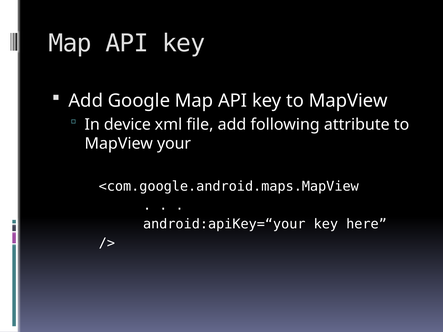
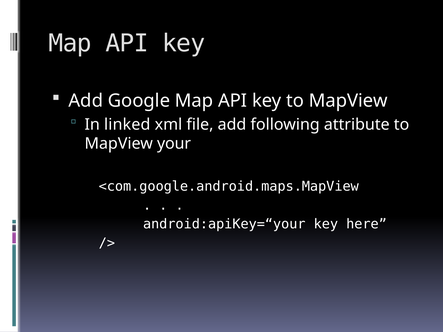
device: device -> linked (127, 125)
